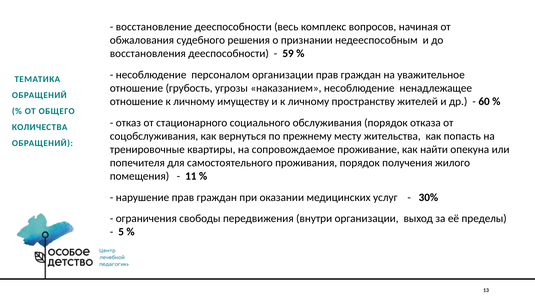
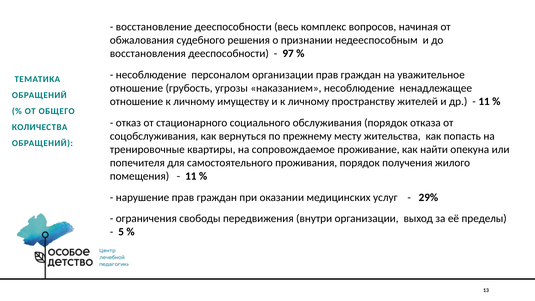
59: 59 -> 97 (288, 54)
60: 60 -> 11 (484, 101)
30%: 30% -> 29% (428, 197)
